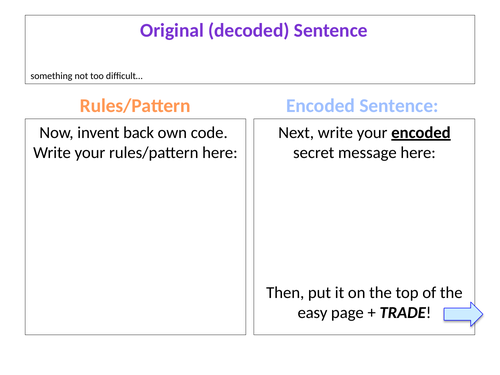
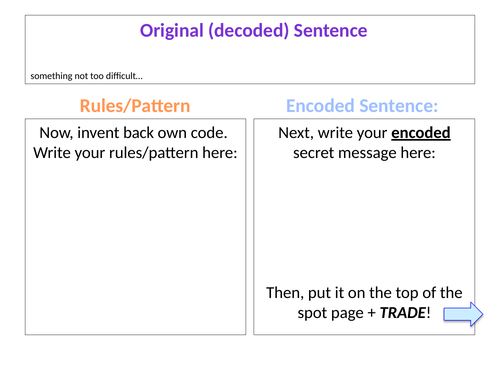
easy: easy -> spot (312, 313)
